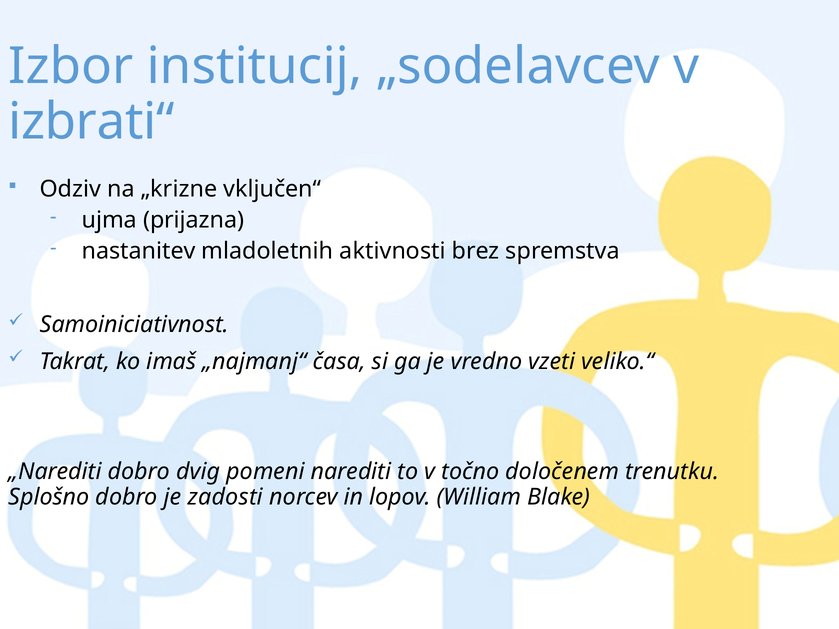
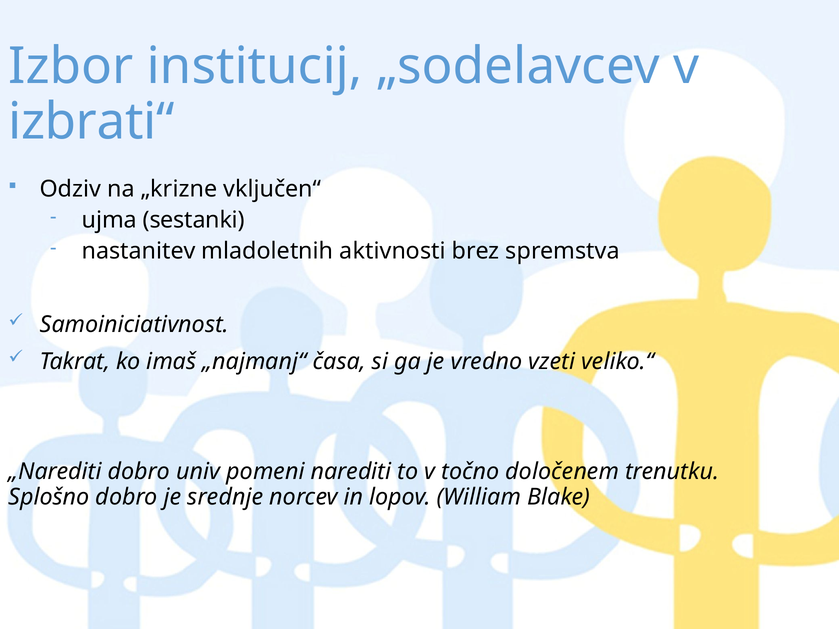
prijazna: prijazna -> sestanki (194, 220)
dvig: dvig -> univ (198, 472)
zadosti: zadosti -> srednje (225, 497)
